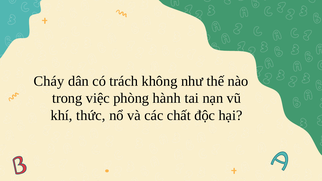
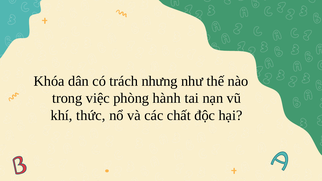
Cháy: Cháy -> Khóa (49, 81)
không: không -> nhưng (160, 81)
